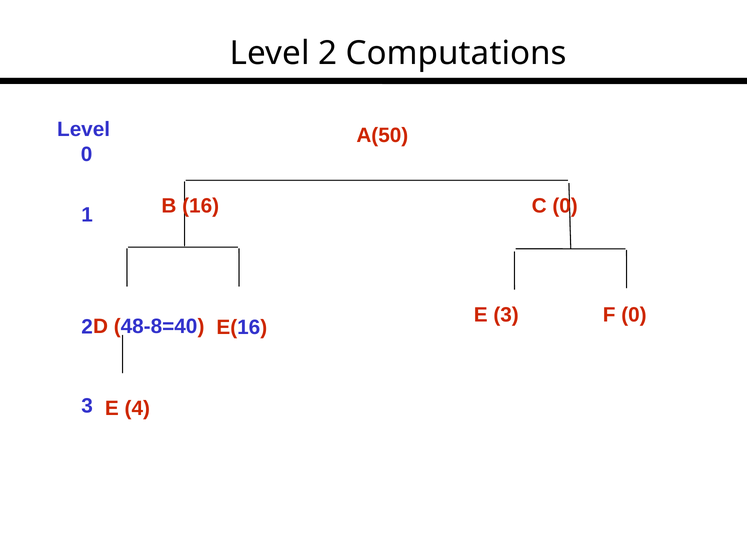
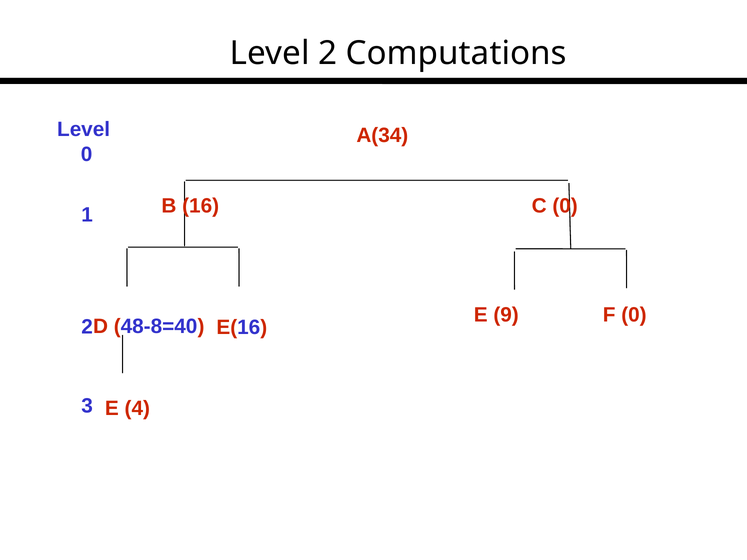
A(50: A(50 -> A(34 (382, 136)
E 3: 3 -> 9 (506, 315)
